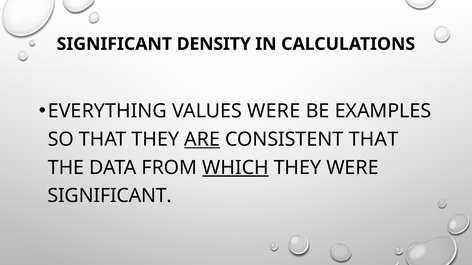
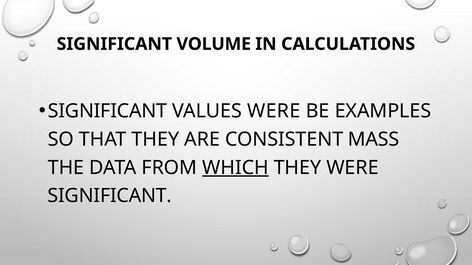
DENSITY: DENSITY -> VOLUME (214, 44)
EVERYTHING: EVERYTHING -> SIGNIFICANT (107, 111)
ARE underline: present -> none (202, 140)
CONSISTENT THAT: THAT -> MASS (374, 140)
